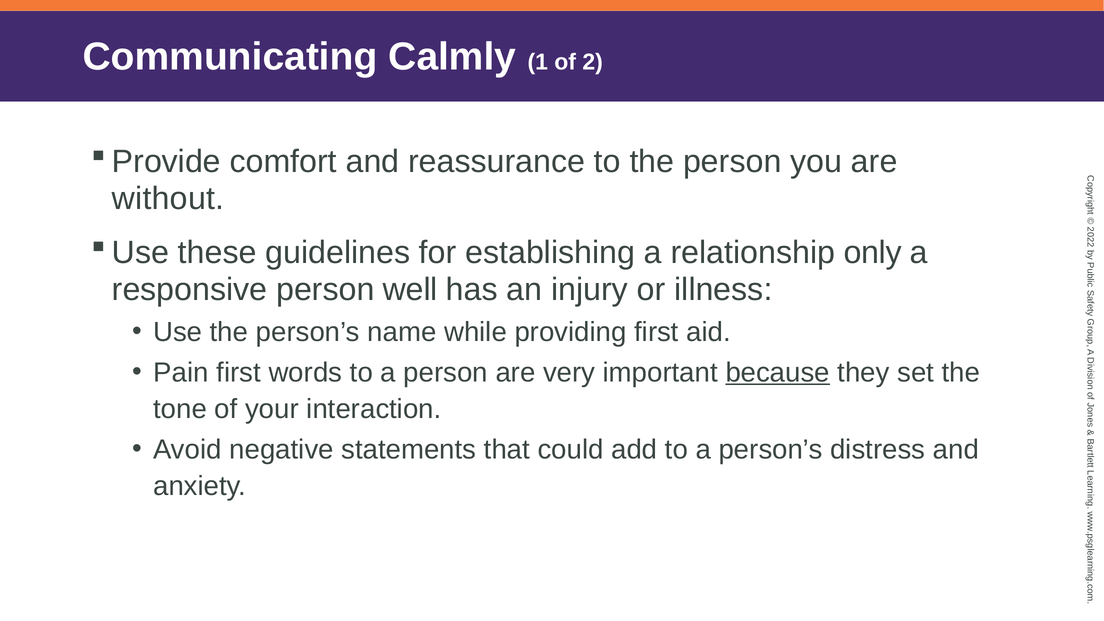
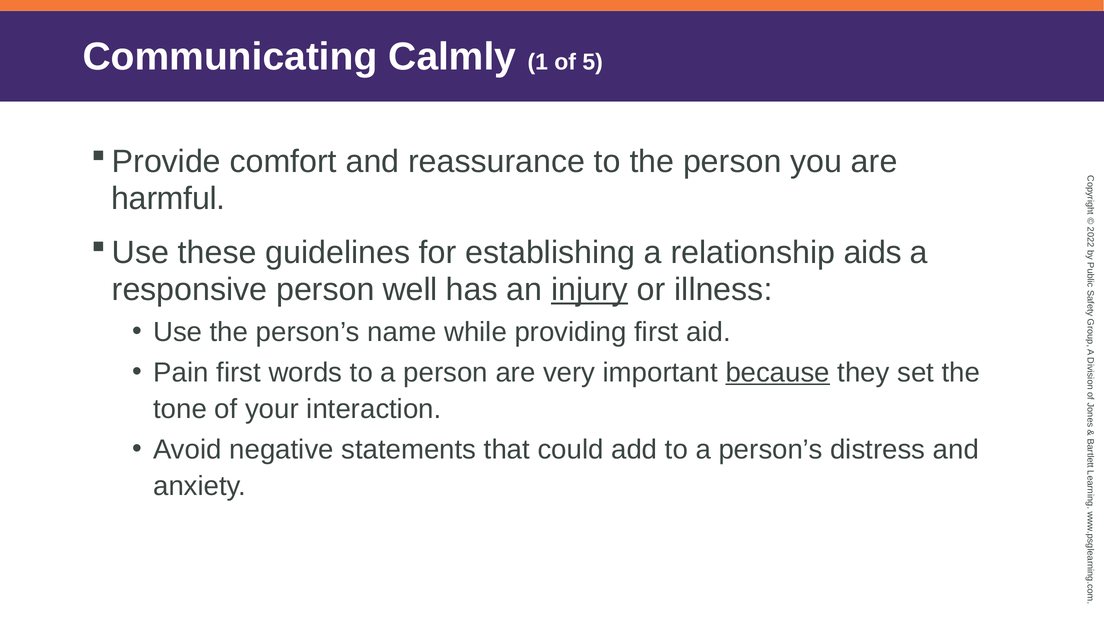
of 2: 2 -> 5 (593, 62)
without: without -> harmful (168, 199)
only: only -> aids (873, 253)
injury underline: none -> present (590, 290)
